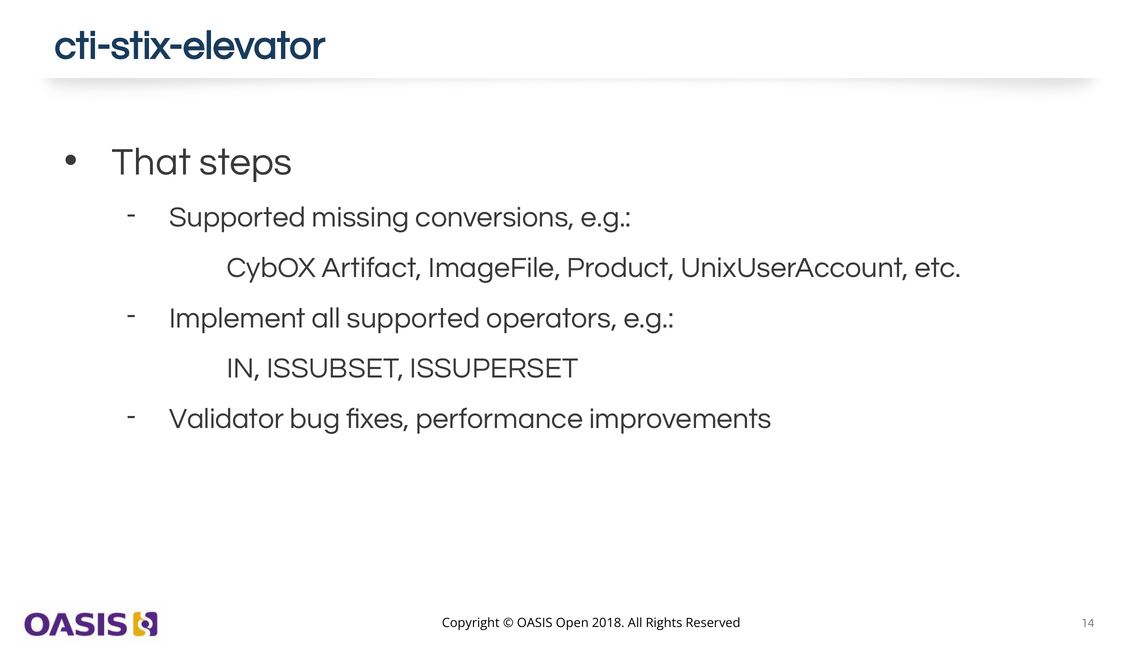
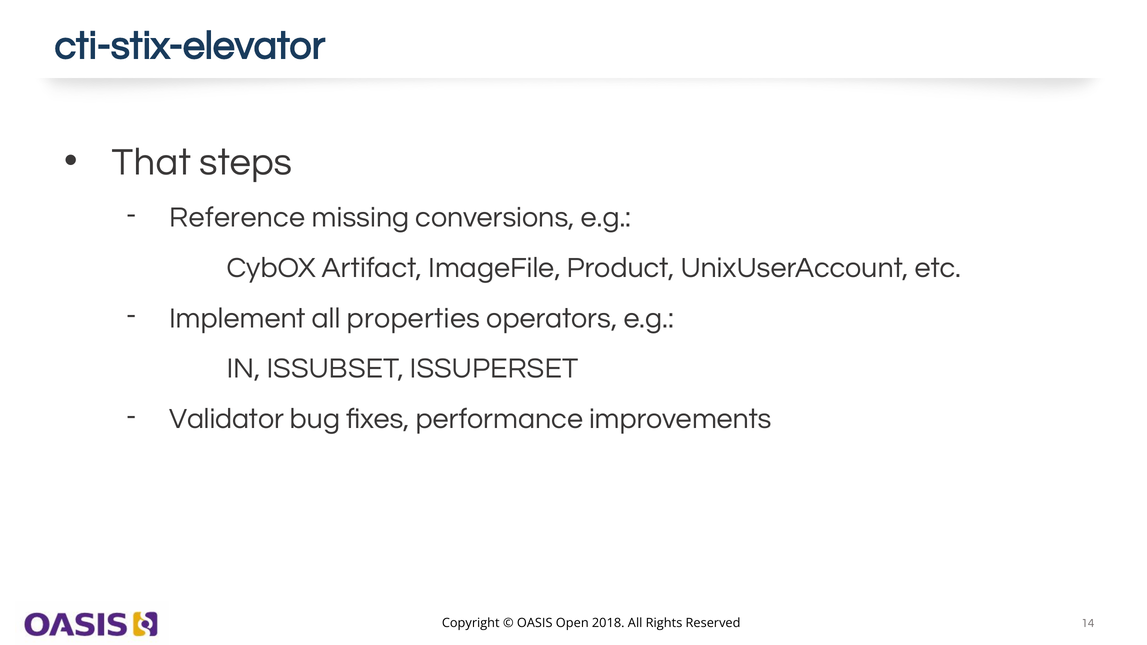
Supported: Supported -> Reference (237, 218)
all supported: supported -> properties (413, 318)
